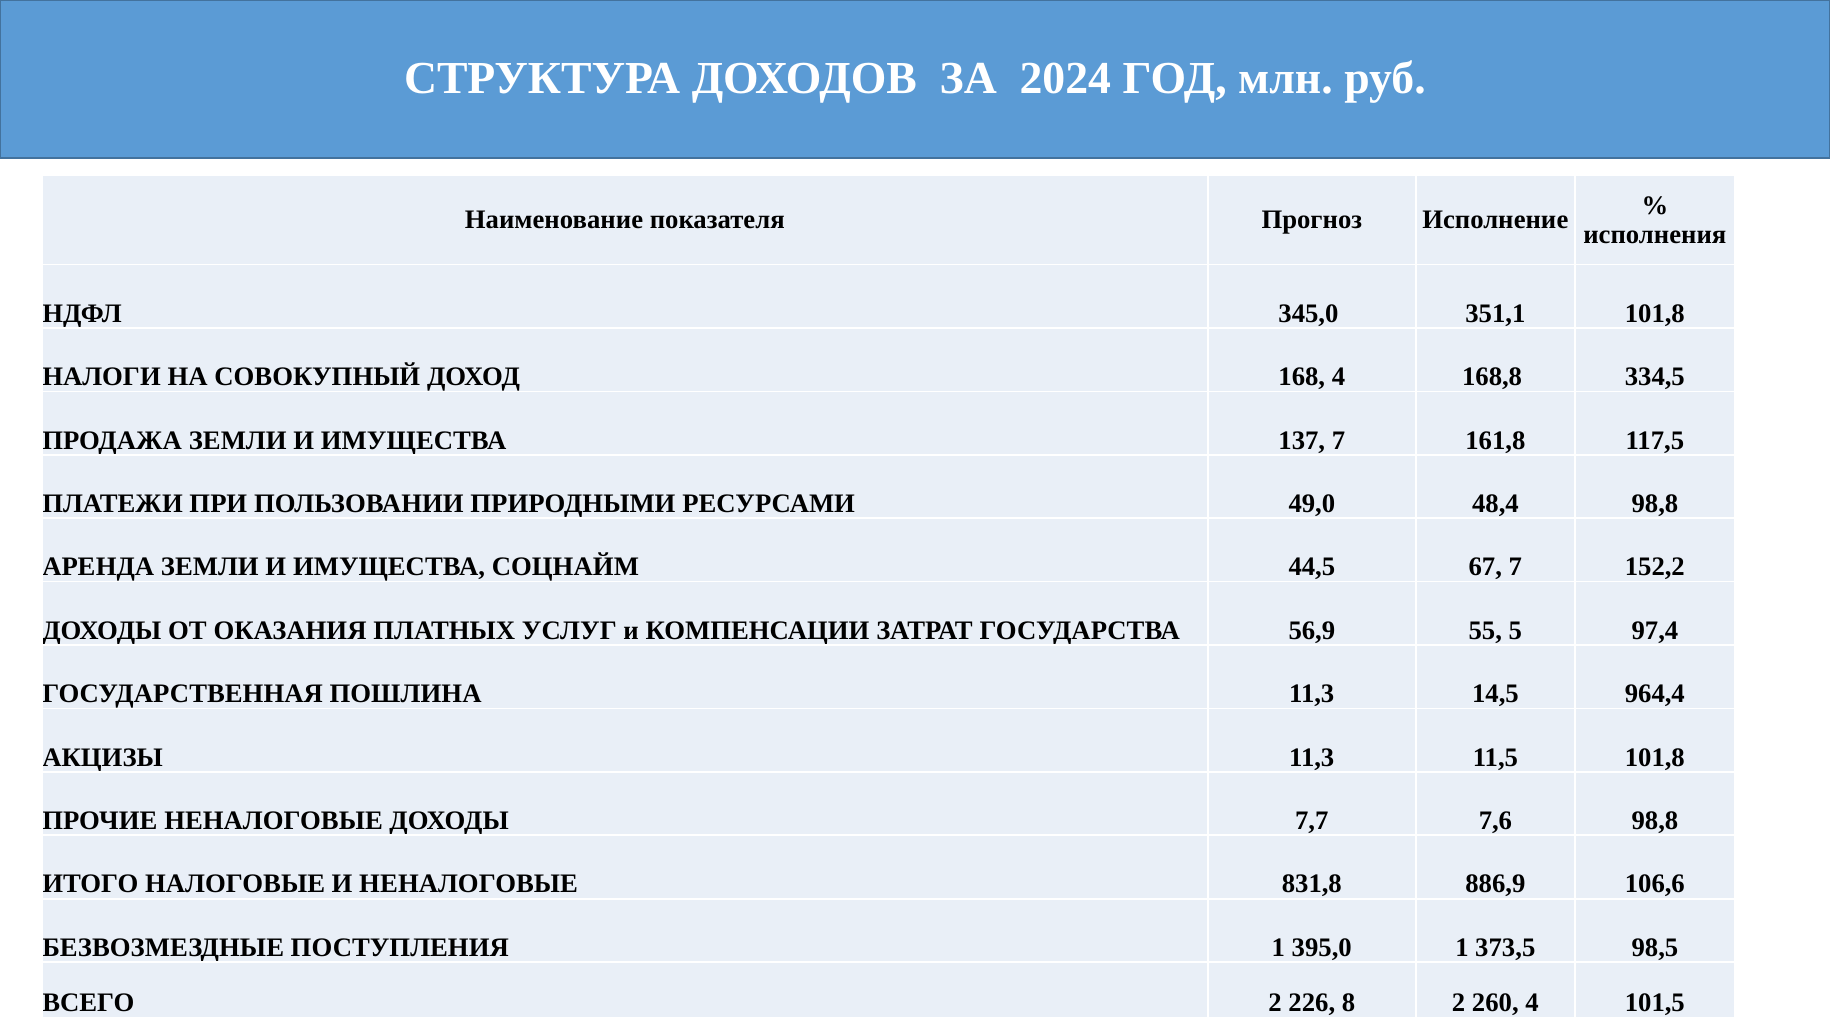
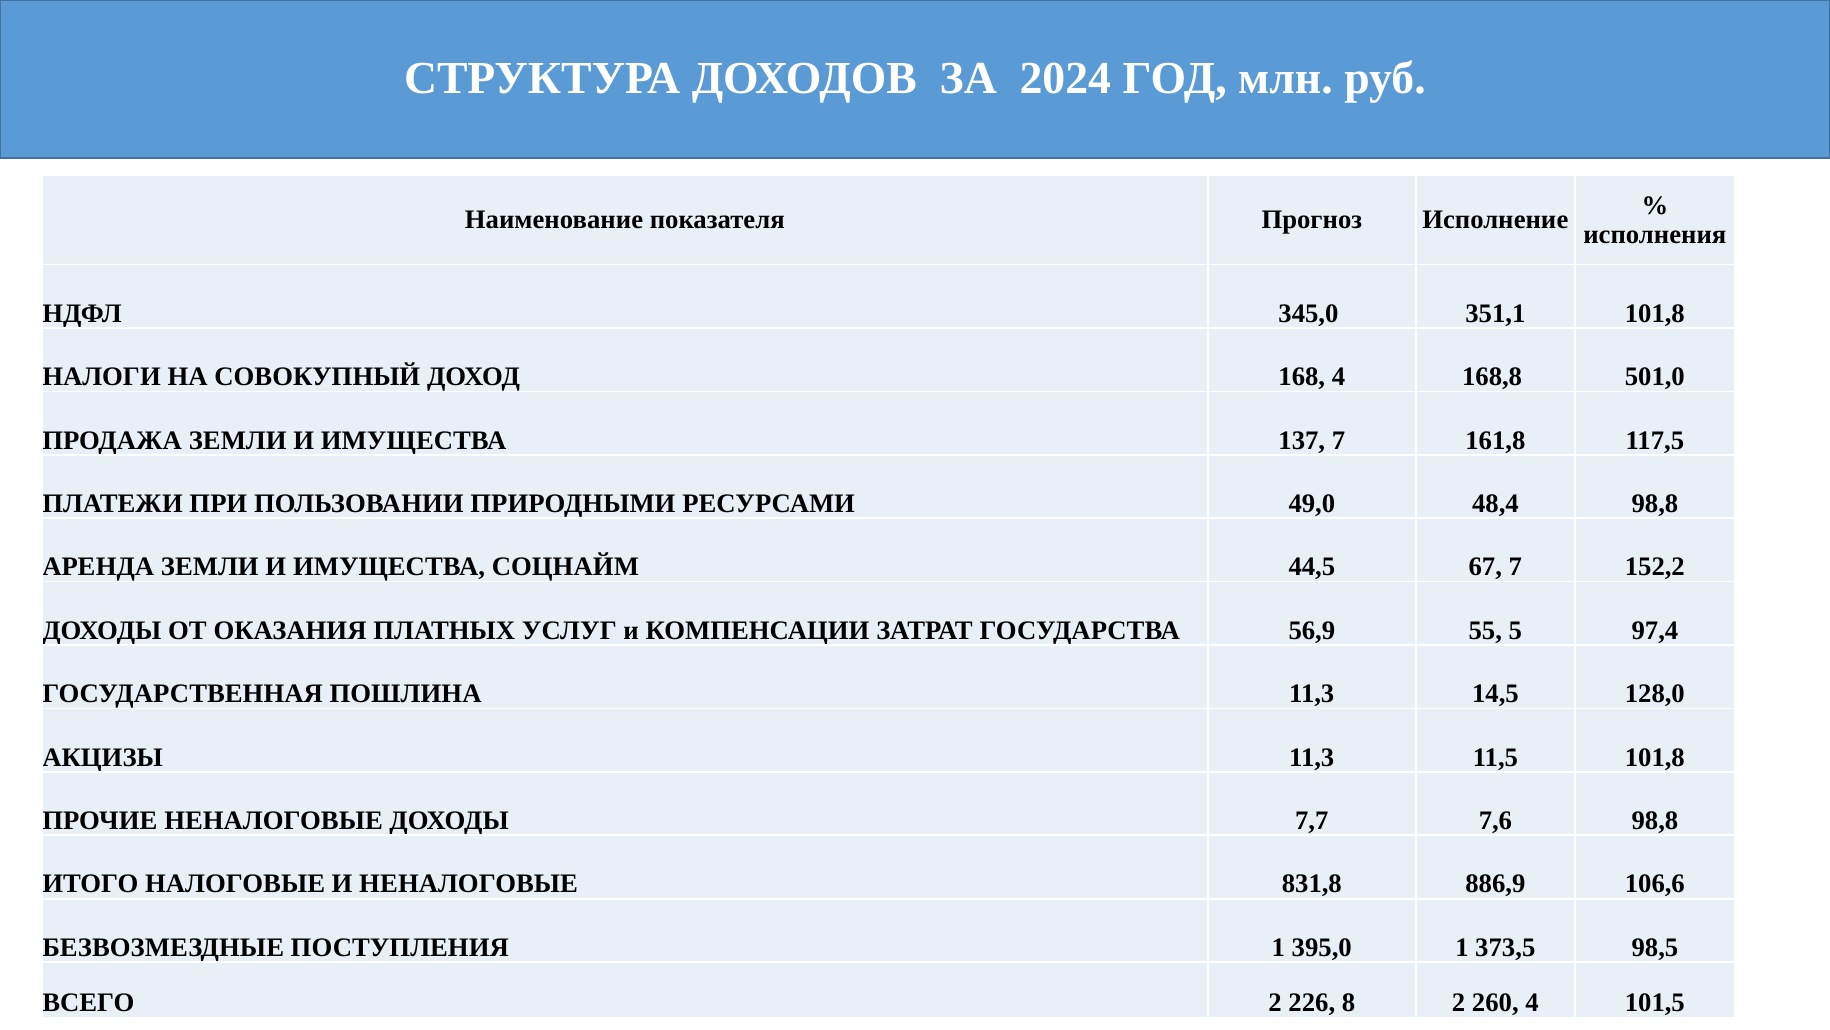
334,5: 334,5 -> 501,0 (1655, 377)
964,4: 964,4 -> 128,0 (1655, 693)
